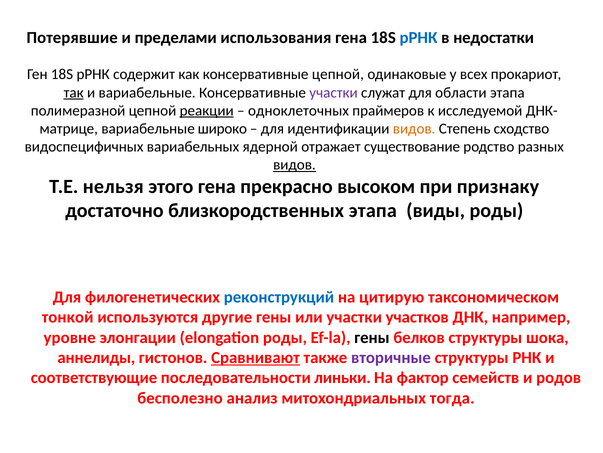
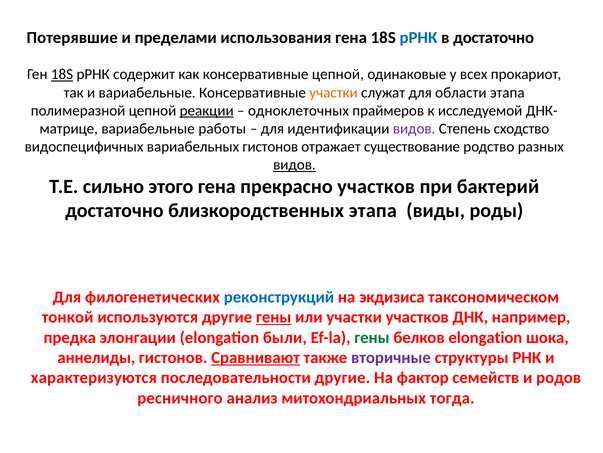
в недостатки: недостатки -> достаточно (494, 38)
18S underline: none -> present (62, 74)
так underline: present -> none (74, 92)
участки colour: purple -> orange (334, 92)
широко: широко -> работы (222, 129)
видов colour: orange -> purple (414, 129)
вариабельных ядерной: ядерной -> гистонов (270, 147)
нельзя: нельзя -> сильно (113, 186)
прекрасно высоком: высоком -> участков (376, 186)
признаку: признаку -> бактерий (498, 186)
цитирую: цитирую -> экдизиса (392, 297)
гены underline: none -> present (274, 317)
уровне: уровне -> предка (70, 337)
elongation роды: роды -> были (285, 337)
гены colour: black -> green (372, 337)
белков структуры: структуры -> elongation (485, 337)
соответствующие: соответствующие -> характеризуются (94, 377)
последовательности линьки: линьки -> другие (342, 377)
бесполезно: бесполезно -> ресничного (180, 397)
